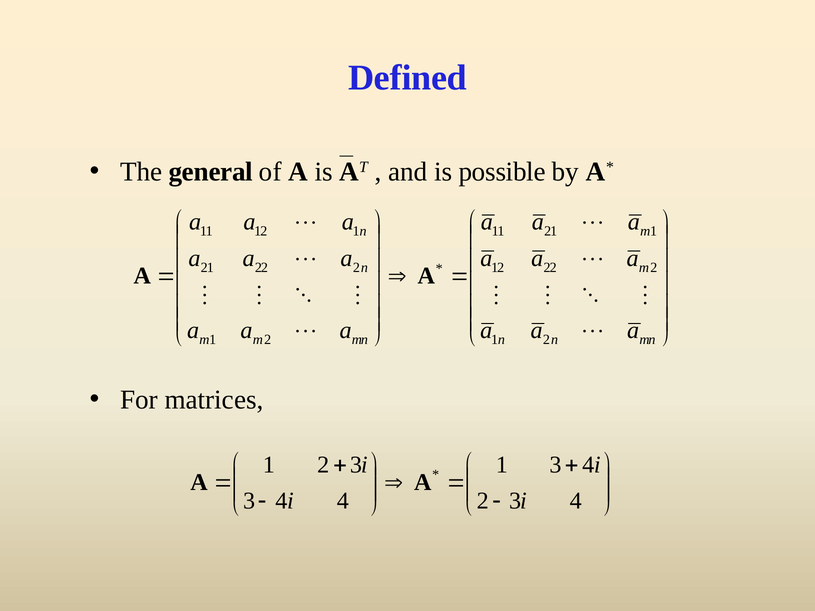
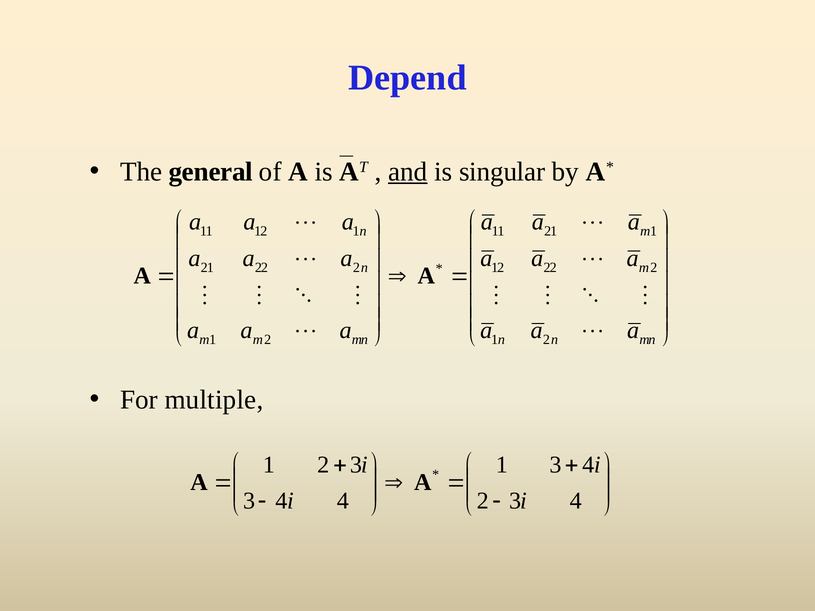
Defined: Defined -> Depend (407, 78)
and underline: none -> present (408, 172)
possible: possible -> singular (502, 172)
matrices: matrices -> multiple (214, 400)
